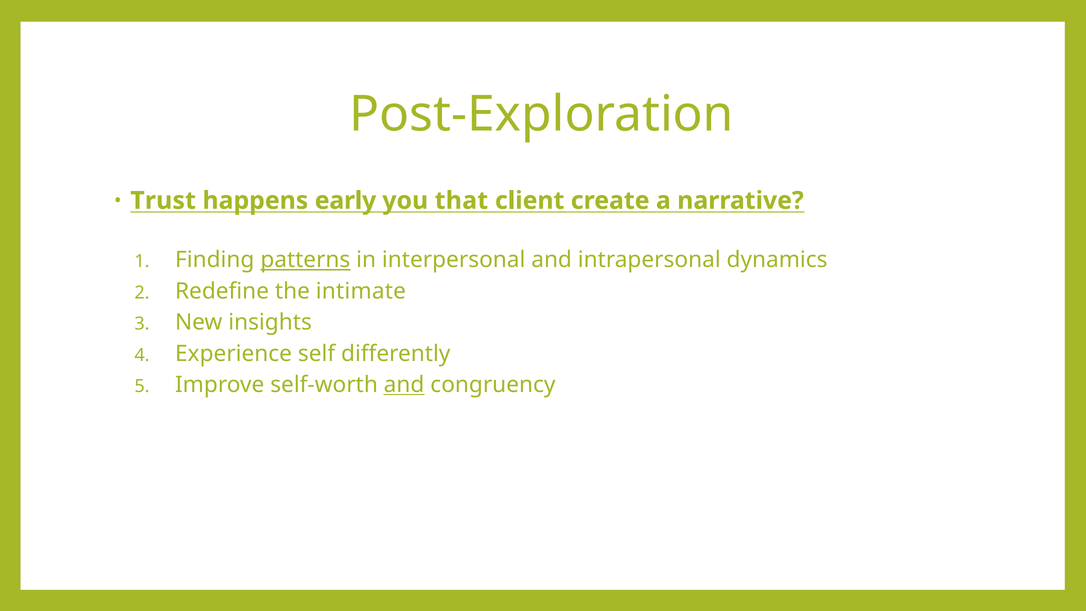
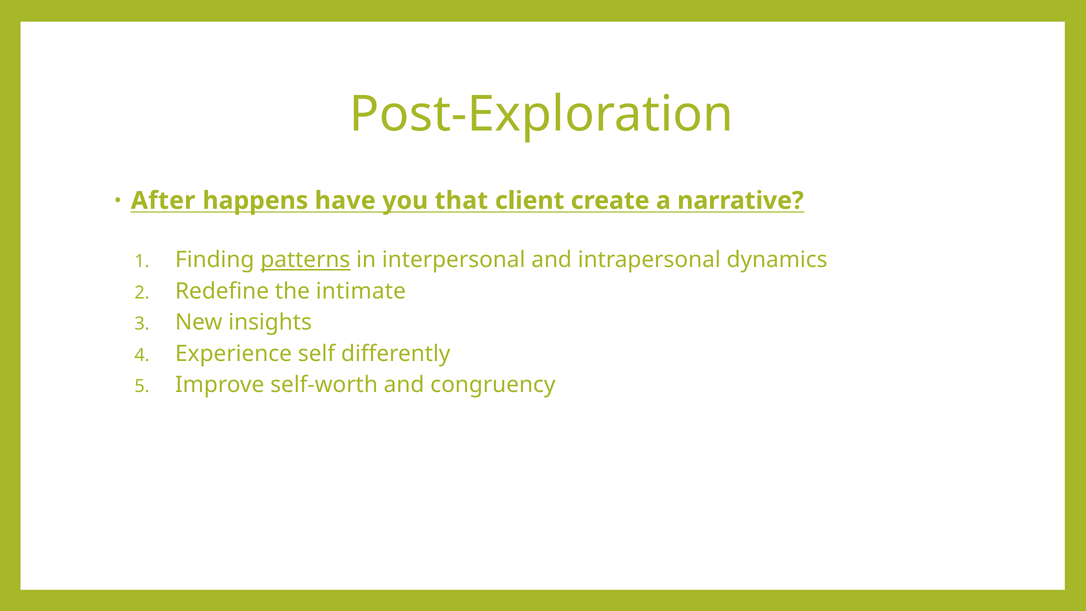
Trust: Trust -> After (163, 201)
early: early -> have (345, 201)
and underline: present -> none (404, 385)
